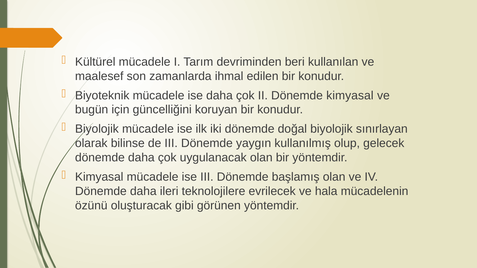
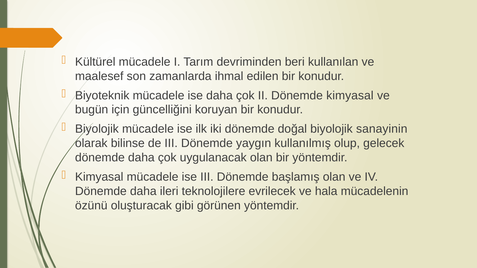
sınırlayan: sınırlayan -> sanayinin (382, 129)
